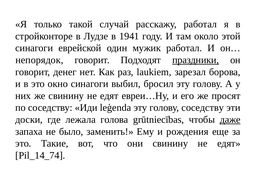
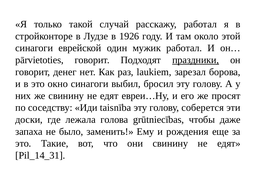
1941: 1941 -> 1926 (129, 36)
непорядок: непорядок -> pārvietoties (39, 60)
leģenda: leģenda -> taisnība (116, 108)
голову соседству: соседству -> соберется (203, 108)
даже underline: present -> none (230, 120)
Pil_14_74: Pil_14_74 -> Pil_14_31 (40, 155)
